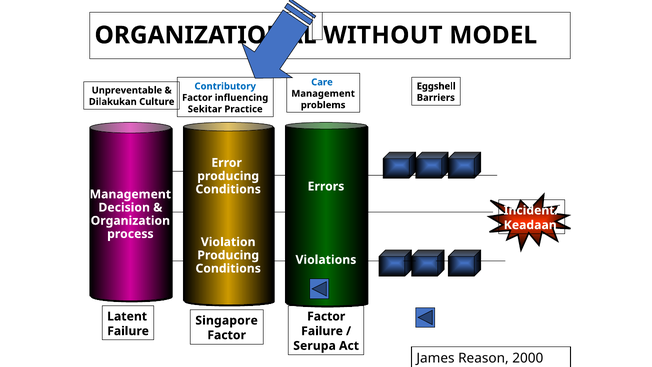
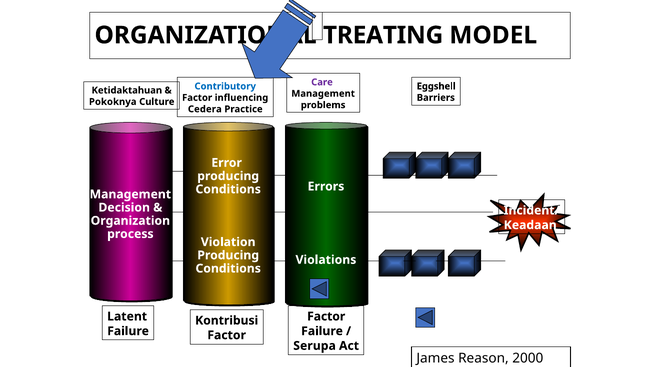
WITHOUT: WITHOUT -> TREATING (383, 35)
Care colour: blue -> purple (322, 82)
Unpreventable: Unpreventable -> Ketidaktahuan (127, 90)
Dilakukan: Dilakukan -> Pokoknya (113, 102)
Sekitar: Sekitar -> Cedera (205, 109)
Singapore: Singapore -> Kontribusi (227, 320)
